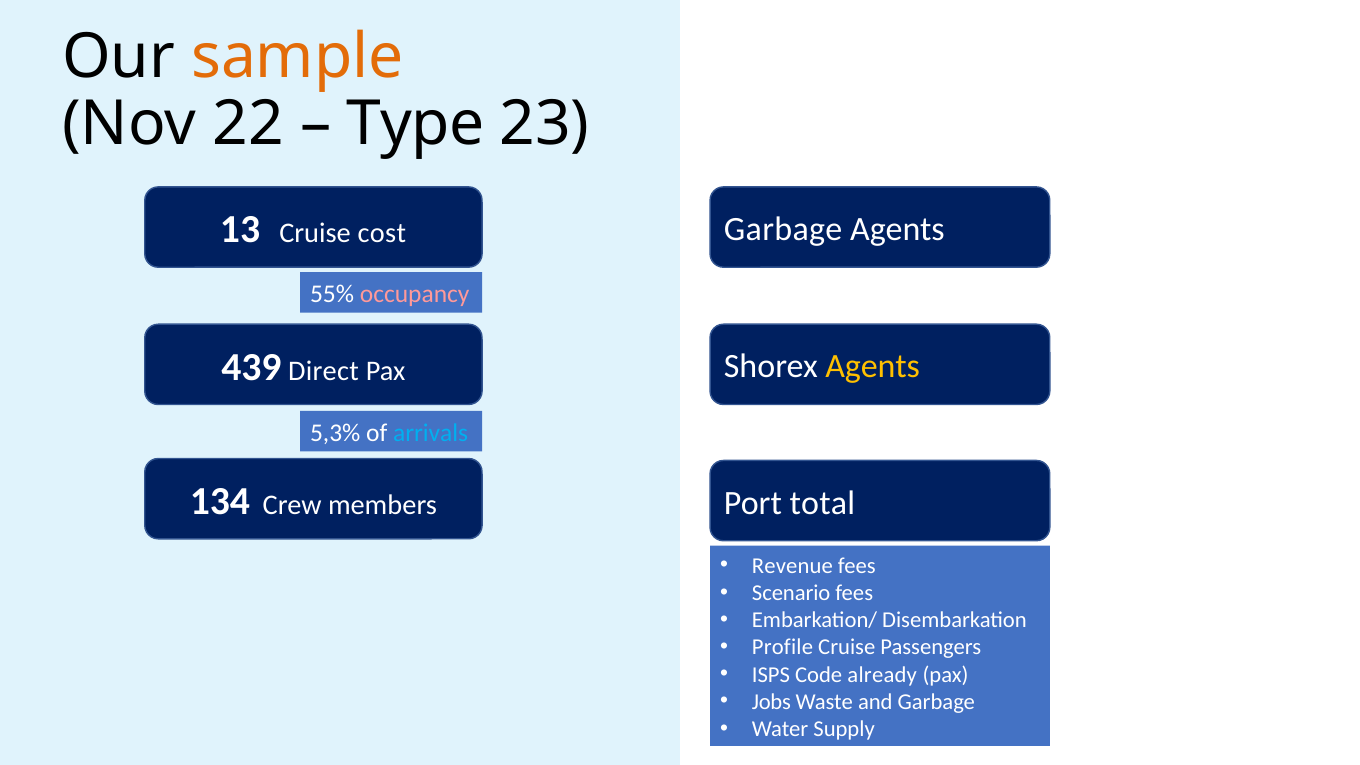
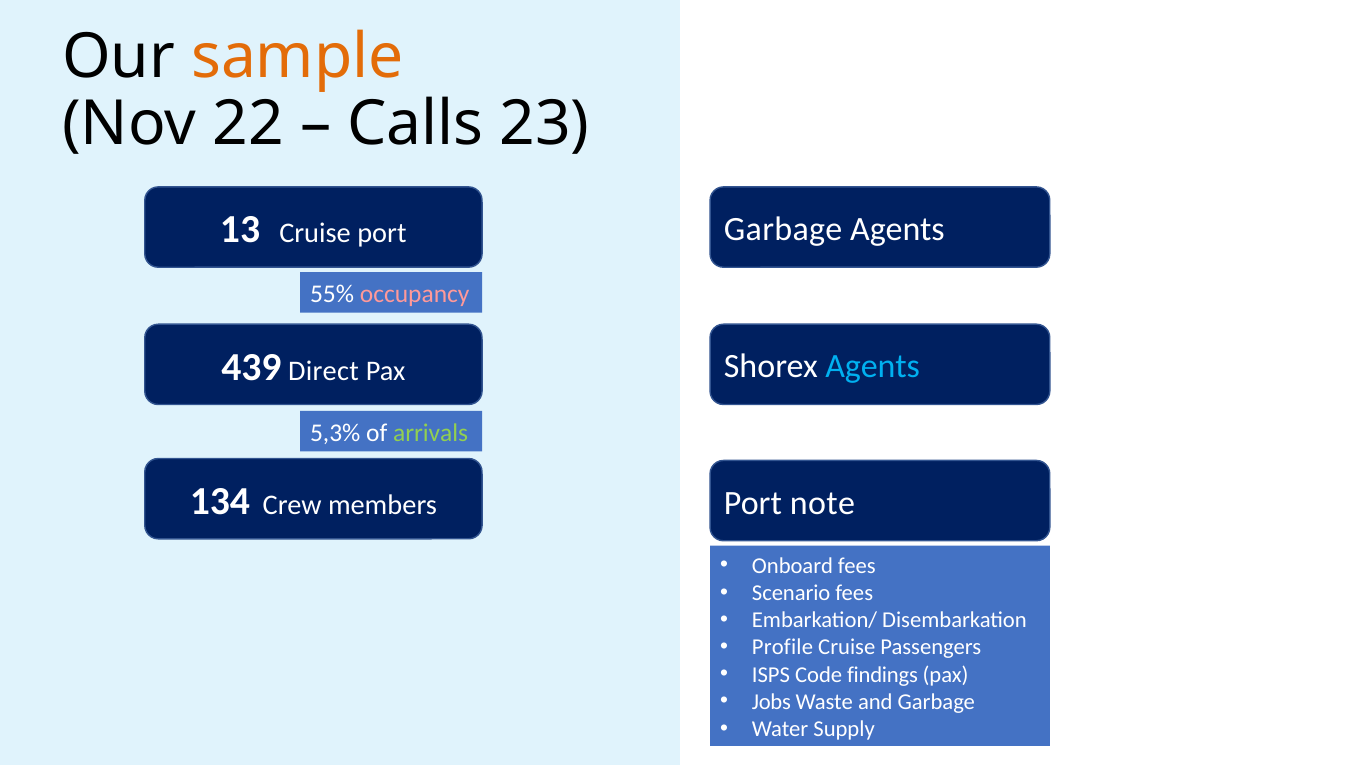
Type: Type -> Calls (415, 124)
Cruise cost: cost -> port (382, 234)
Agents colour: yellow -> light blue (873, 367)
arrivals colour: light blue -> light green (431, 433)
total: total -> note (822, 503)
Revenue: Revenue -> Onboard (793, 566)
already: already -> findings (882, 675)
